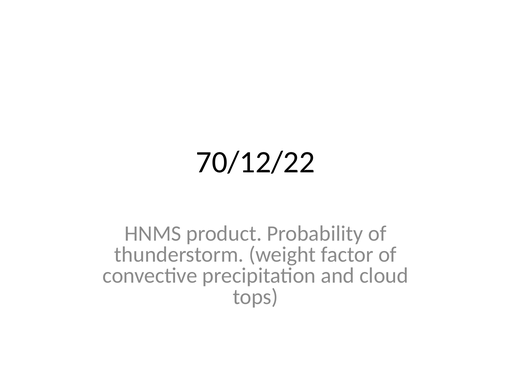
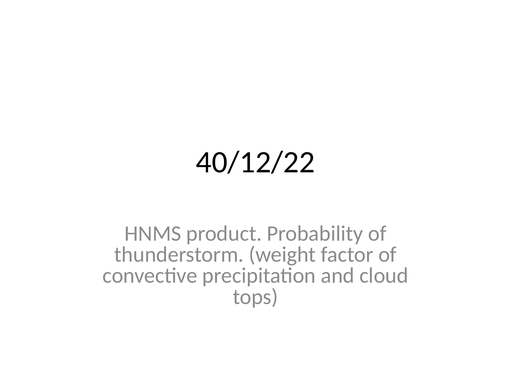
70/12/22: 70/12/22 -> 40/12/22 (255, 162)
